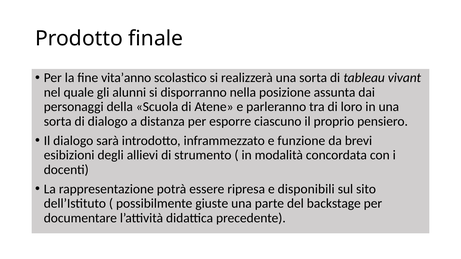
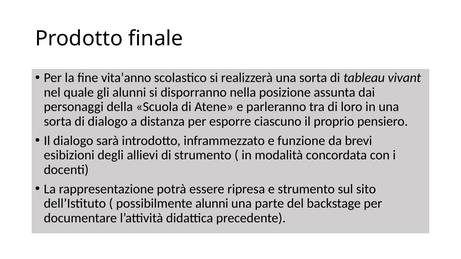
e disponibili: disponibili -> strumento (306, 189)
possibilmente giuste: giuste -> alunni (212, 204)
